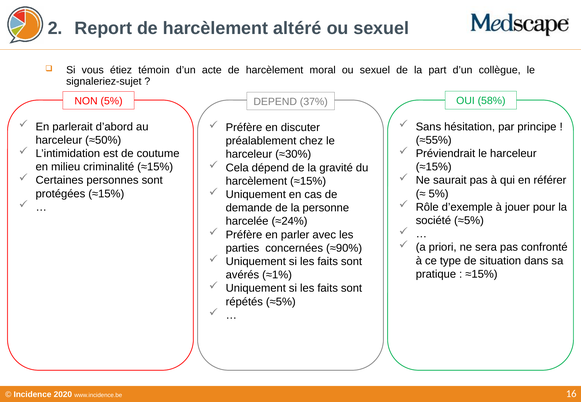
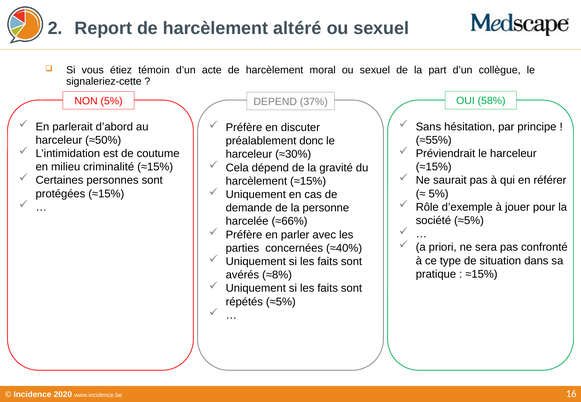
signaleriez-sujet: signaleriez-sujet -> signaleriez-cette (104, 81)
chez: chez -> donc (311, 141)
≈24%: ≈24% -> ≈66% (290, 221)
≈90%: ≈90% -> ≈40% (344, 248)
≈1%: ≈1% -> ≈8% (277, 275)
